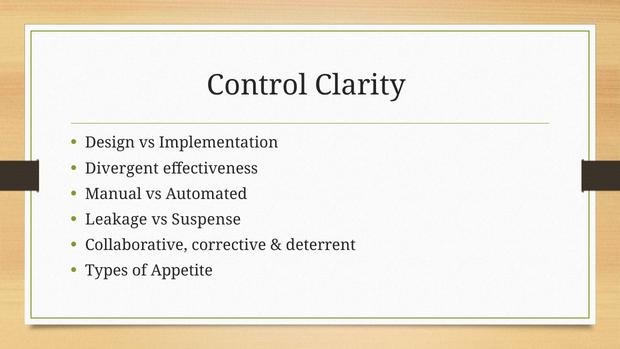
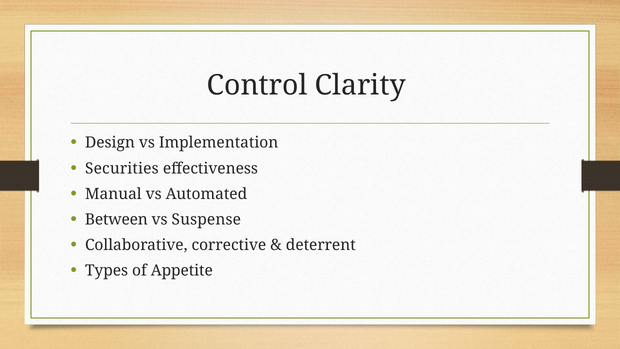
Divergent: Divergent -> Securities (122, 168)
Leakage: Leakage -> Between (116, 219)
